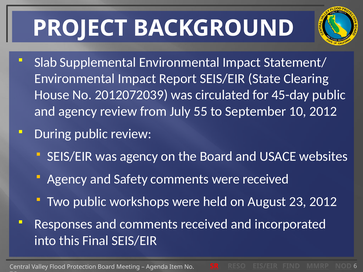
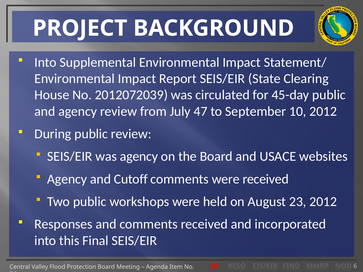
Slab: Slab -> Into (46, 62)
55: 55 -> 47 (201, 111)
Safety: Safety -> Cutoff (131, 179)
